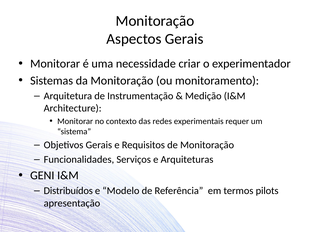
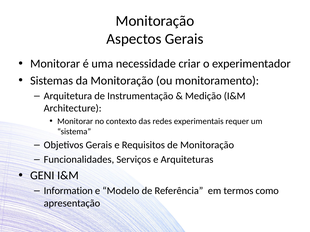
Distribuídos: Distribuídos -> Information (68, 191)
pilots: pilots -> como (267, 191)
